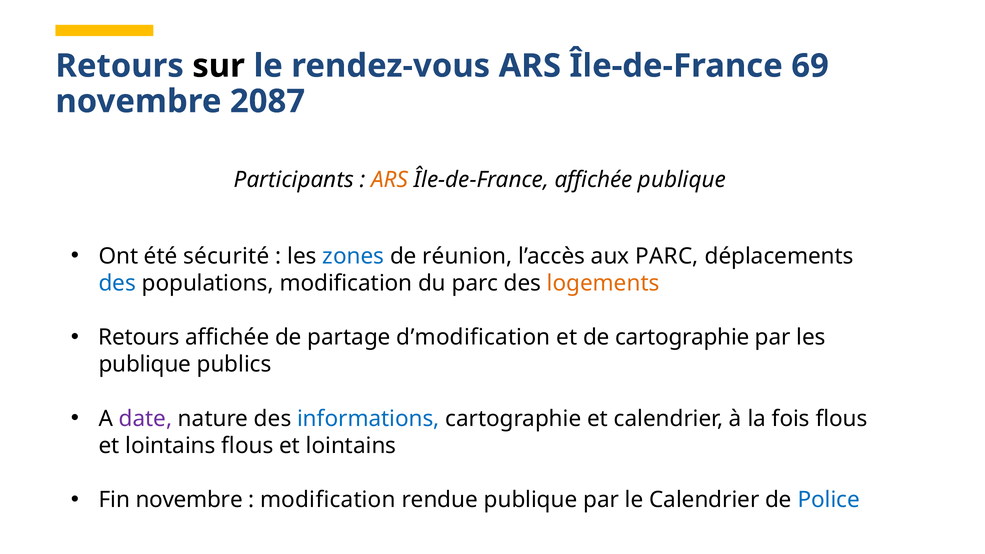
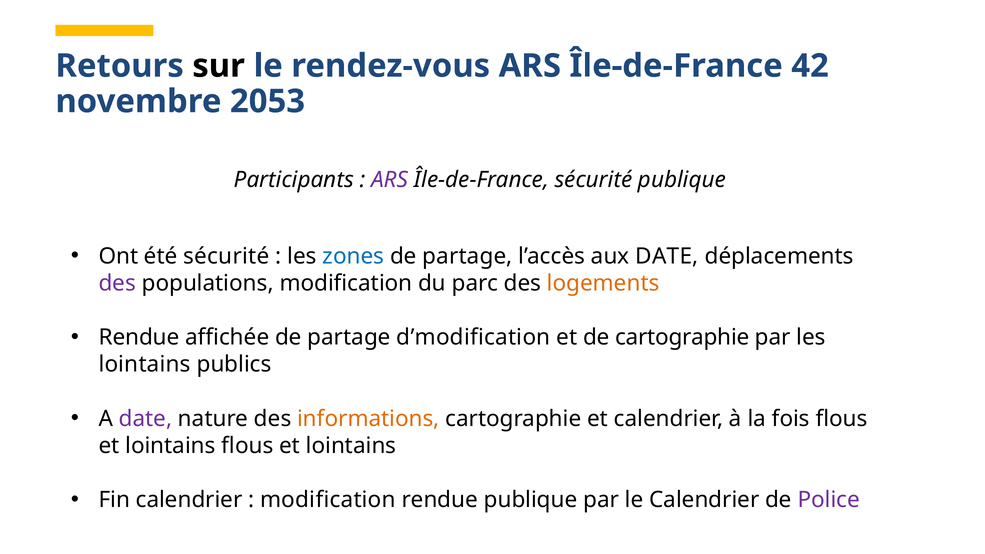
69: 69 -> 42 (810, 66)
2087: 2087 -> 2053 (268, 101)
ARS colour: orange -> purple (390, 180)
Île-de-France affichée: affichée -> sécurité (594, 180)
réunion: réunion -> partage (467, 256)
aux PARC: PARC -> DATE (667, 256)
des colour: blue -> purple (117, 283)
Retours: Retours -> Rendue (139, 337)
publique: publique -> lointains (145, 364)
informations colour: blue -> orange (368, 419)
Fin novembre: novembre -> calendrier (189, 500)
Police colour: blue -> purple (829, 500)
